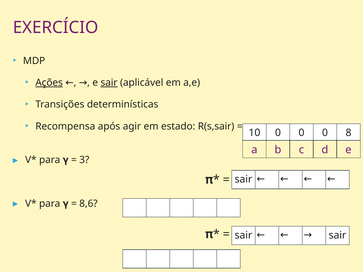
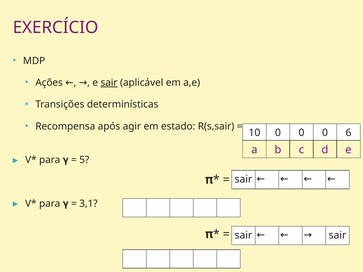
Ações underline: present -> none (49, 83)
8: 8 -> 6 (349, 133)
3: 3 -> 5 (84, 160)
8,6: 8,6 -> 3,1 (88, 204)
